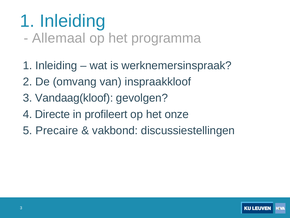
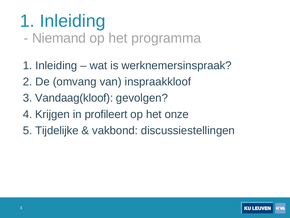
Allemaal: Allemaal -> Niemand (59, 38)
Directe: Directe -> Krijgen (52, 114)
Precaire: Precaire -> Tijdelijke (57, 130)
